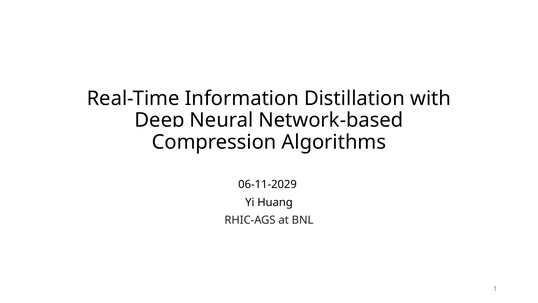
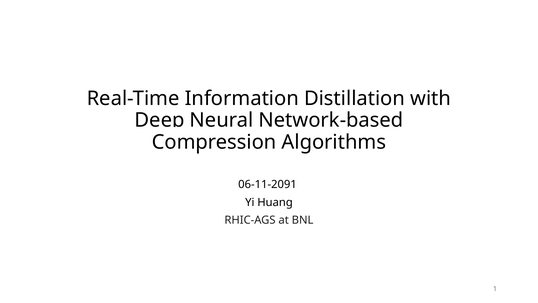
06-11-2029: 06-11-2029 -> 06-11-2091 (268, 184)
